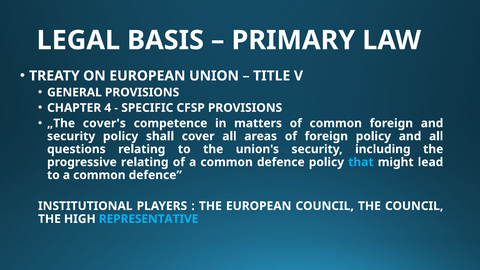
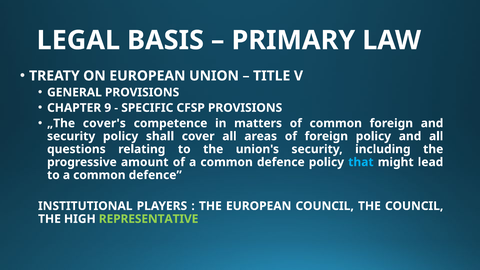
4: 4 -> 9 (108, 108)
progressive relating: relating -> amount (145, 162)
REPRESENTATIVE colour: light blue -> light green (149, 219)
